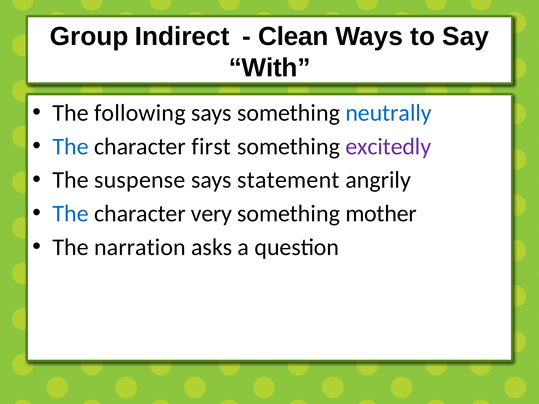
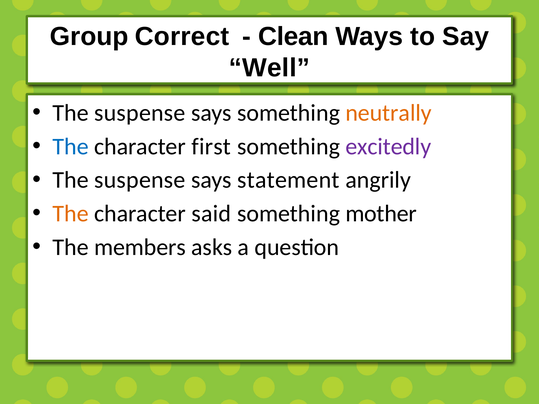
Indirect: Indirect -> Correct (182, 36)
With: With -> Well (269, 68)
following: following -> suspense (140, 113)
neutrally colour: blue -> orange (389, 113)
The colour: blue -> orange (71, 214)
very: very -> said (211, 214)
narration: narration -> members (140, 247)
